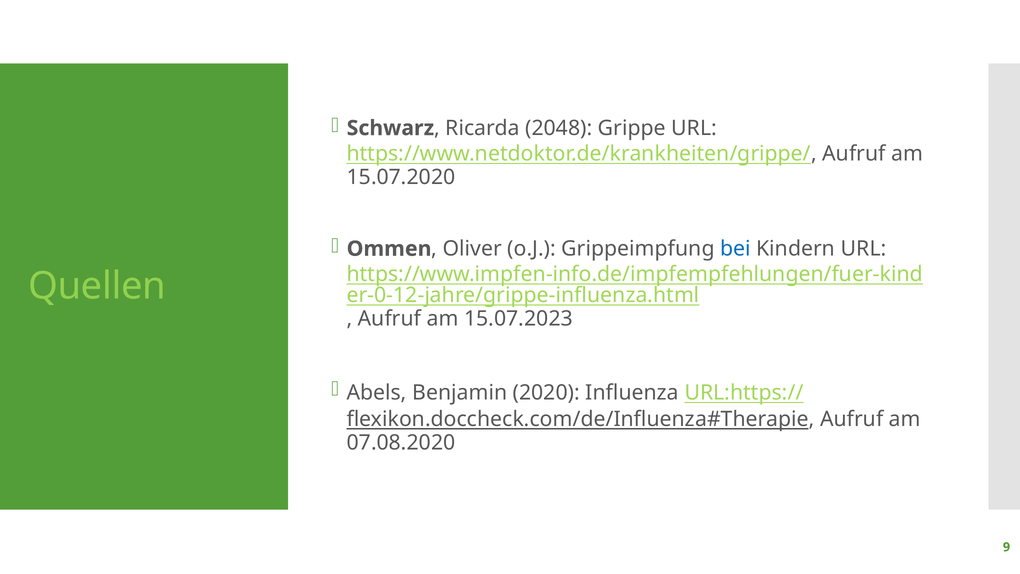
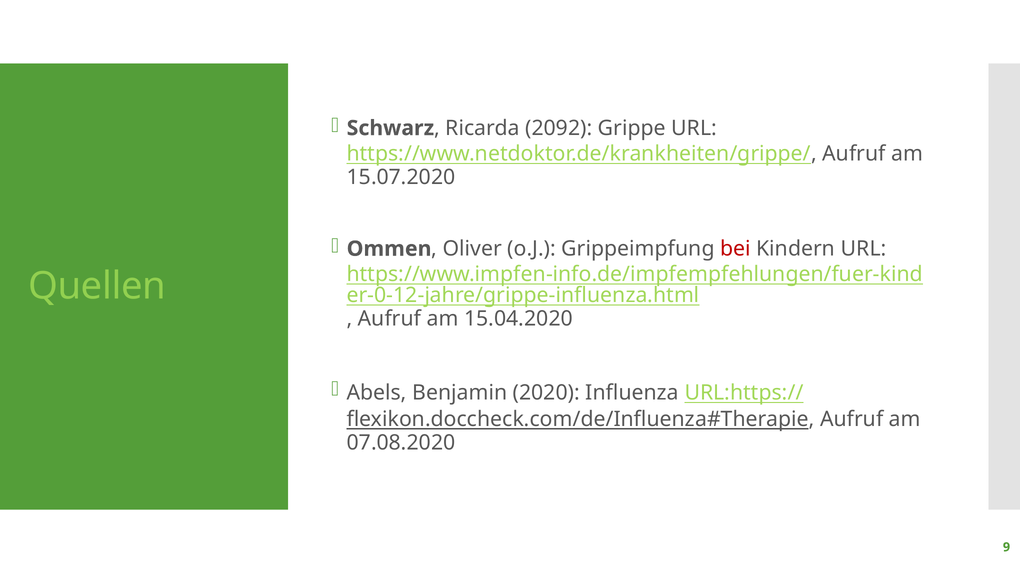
2048: 2048 -> 2092 (559, 128)
bei colour: blue -> red (735, 249)
15.07.2023: 15.07.2023 -> 15.04.2020 (518, 319)
